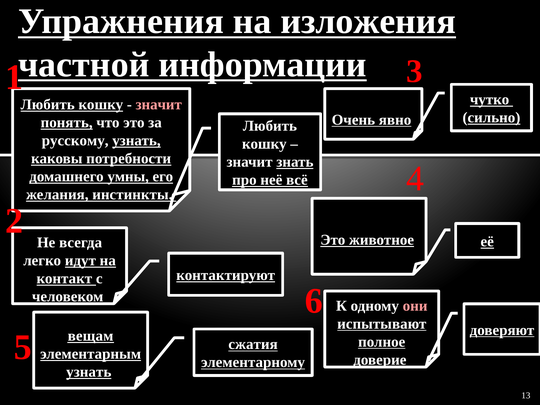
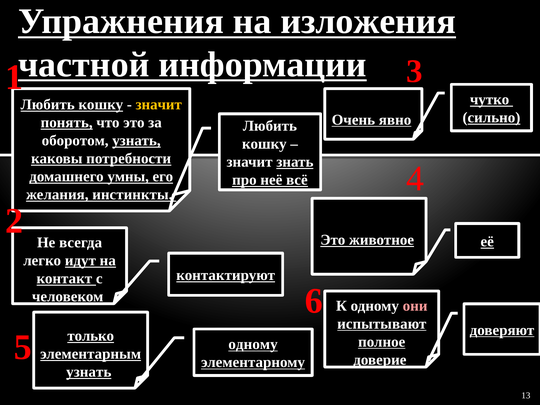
значит colour: pink -> yellow (159, 105)
русскому: русскому -> оборотом (75, 141)
вещам: вещам -> только (91, 336)
сжатия: сжатия -> одному (253, 344)
